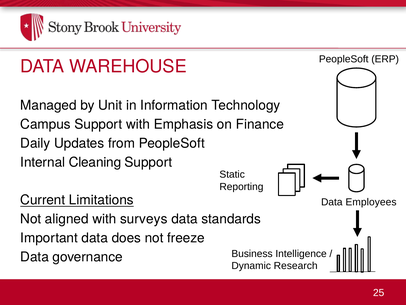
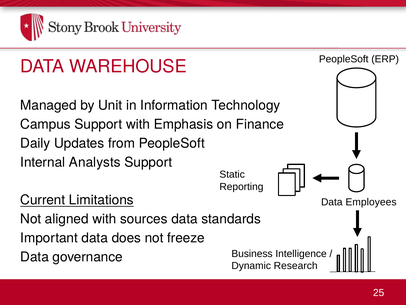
Cleaning: Cleaning -> Analysts (95, 162)
surveys: surveys -> sources (144, 219)
